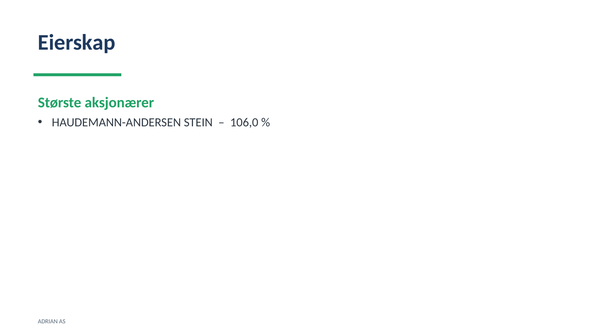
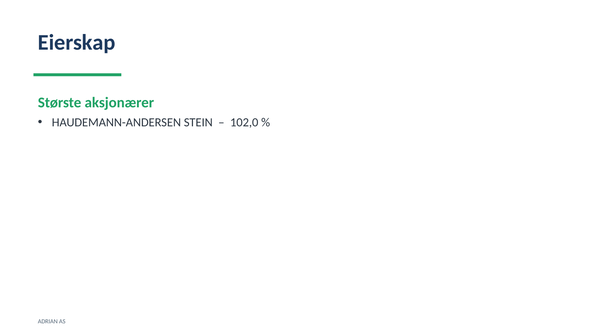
106,0: 106,0 -> 102,0 (244, 122)
